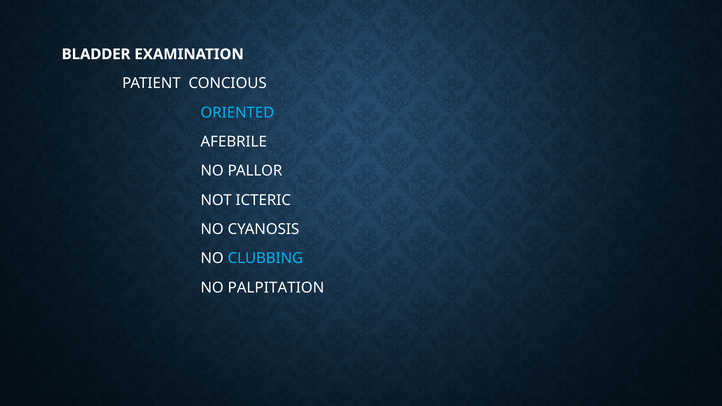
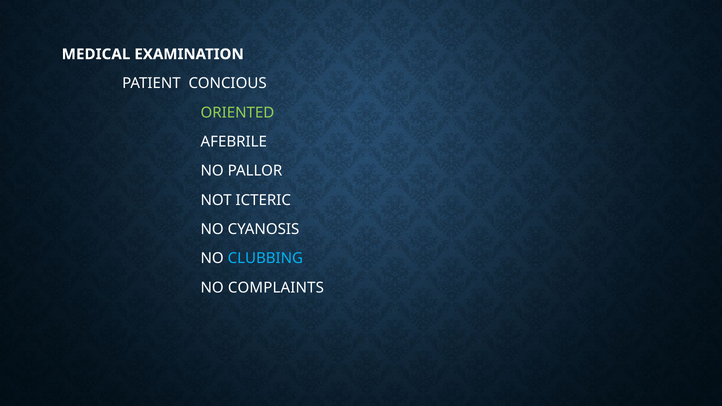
BLADDER: BLADDER -> MEDICAL (96, 54)
ORIENTED colour: light blue -> light green (237, 113)
PALPITATION: PALPITATION -> COMPLAINTS (276, 288)
